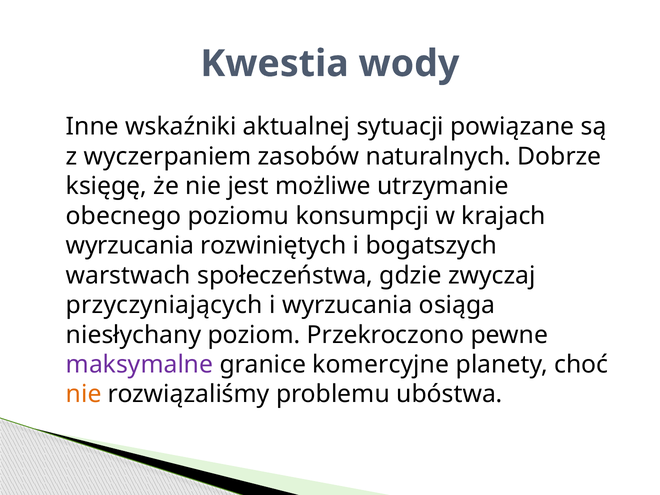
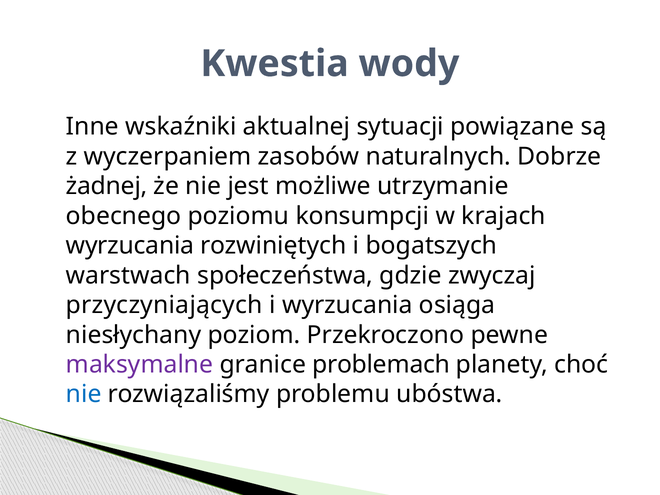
księgę: księgę -> żadnej (107, 186)
komercyjne: komercyjne -> problemach (381, 365)
nie colour: orange -> blue (84, 394)
